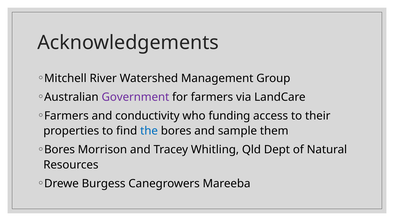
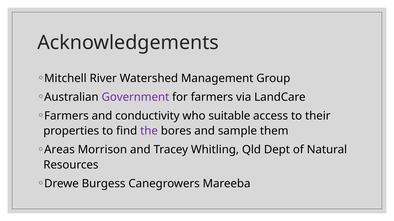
funding: funding -> suitable (229, 116)
the colour: blue -> purple (149, 131)
Bores: Bores -> Areas (59, 150)
